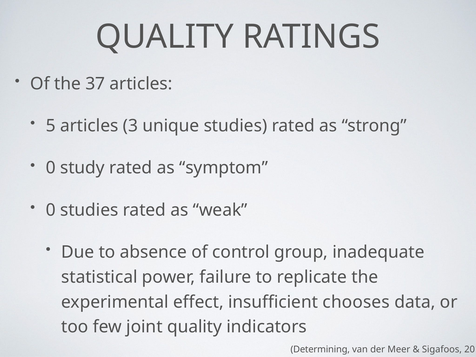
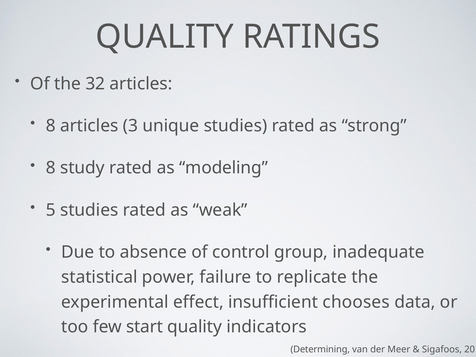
37: 37 -> 32 (95, 84)
5: 5 -> 8 (51, 126)
0: 0 -> 8 (51, 168)
symptom: symptom -> modeling (224, 168)
0: 0 -> 5 (51, 210)
joint: joint -> start (144, 327)
